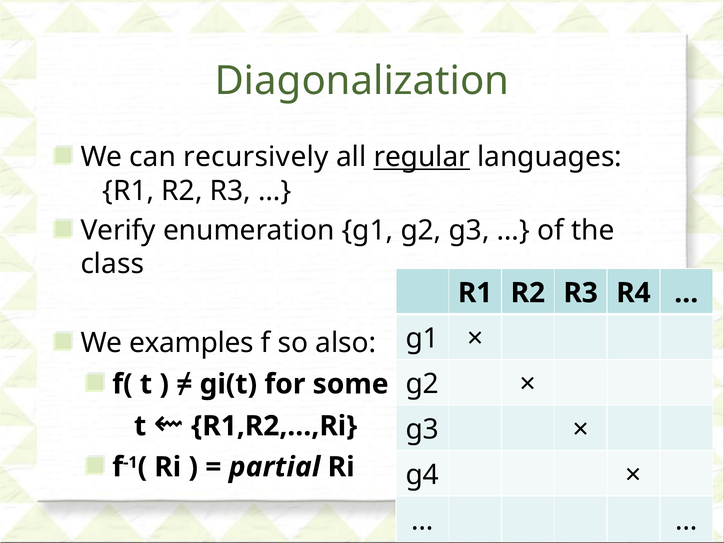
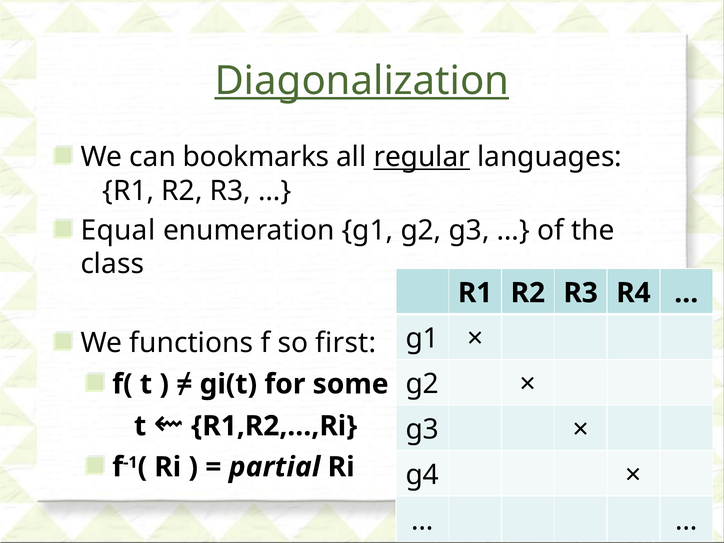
Diagonalization underline: none -> present (362, 81)
recursively: recursively -> bookmarks (256, 157)
Verify: Verify -> Equal (118, 230)
examples: examples -> functions (191, 343)
also: also -> first (346, 343)
